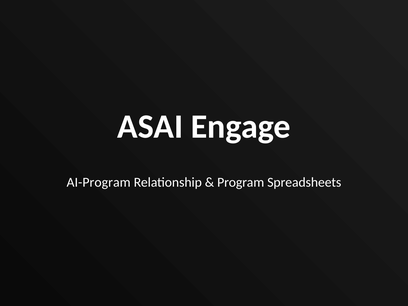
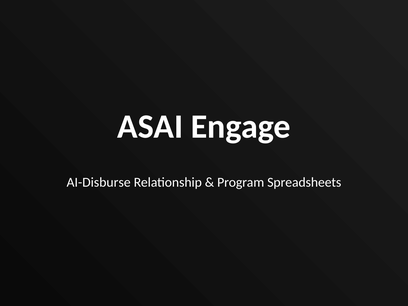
AI-Program: AI-Program -> AI-Disburse (99, 182)
